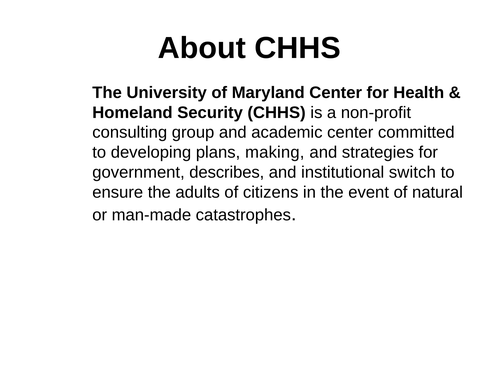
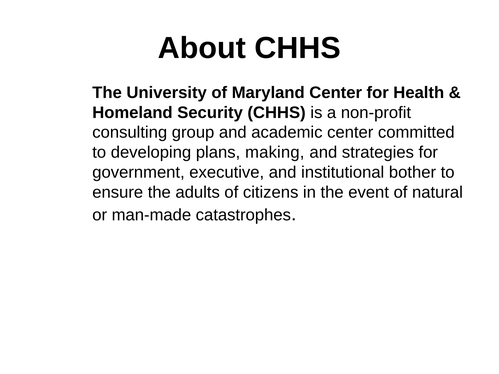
describes: describes -> executive (227, 172)
switch: switch -> bother (412, 172)
